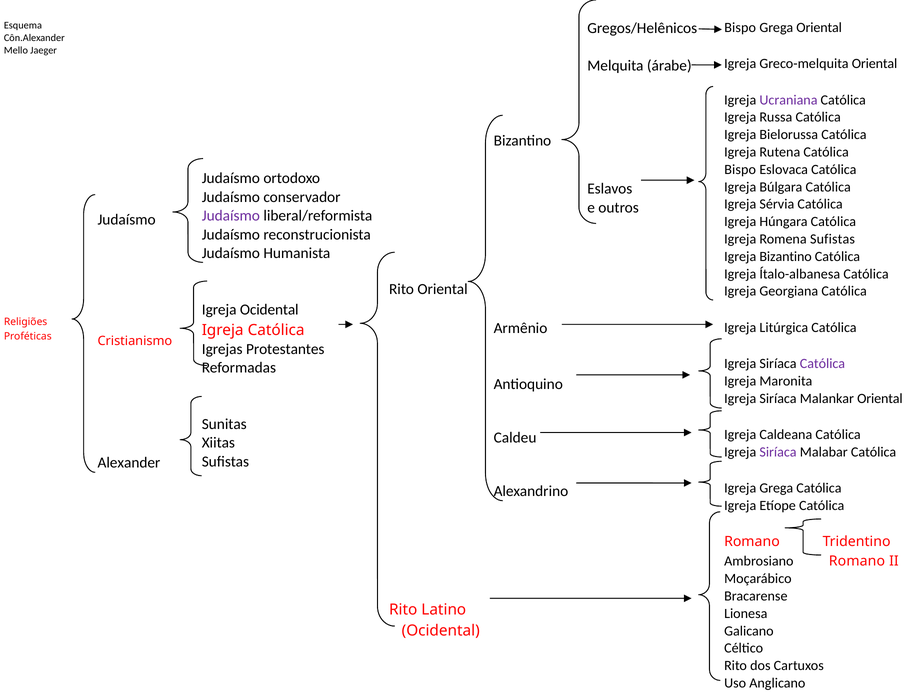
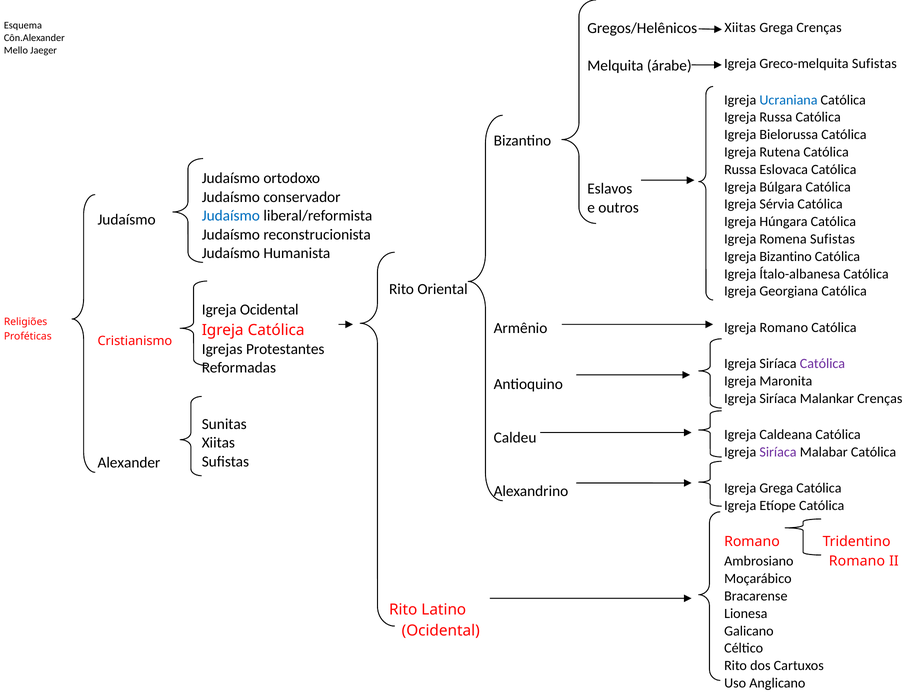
Bispo: Bispo -> Xiitas (740, 28)
Grega Oriental: Oriental -> Crenças (819, 28)
Greco-melquita Oriental: Oriental -> Sufistas (874, 64)
Ucraniana colour: purple -> blue (788, 100)
Bispo: Bispo -> Russa (740, 169)
Judaísmo colour: purple -> blue (231, 216)
Igreja Litúrgica: Litúrgica -> Romano (784, 327)
Malankar Oriental: Oriental -> Crenças (880, 398)
